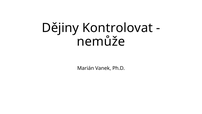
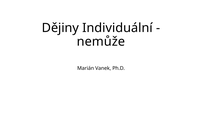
Kontrolovat: Kontrolovat -> Individuální (117, 28)
